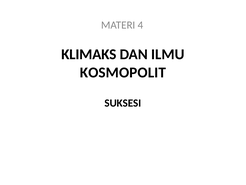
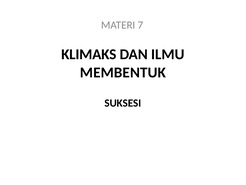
4: 4 -> 7 (141, 25)
KOSMOPOLIT: KOSMOPOLIT -> MEMBENTUK (123, 72)
